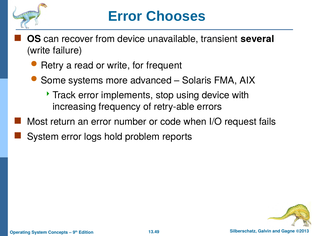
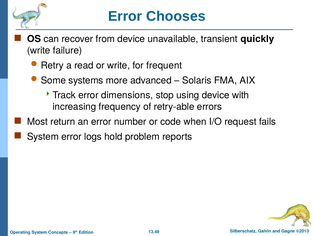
several: several -> quickly (257, 39)
implements: implements -> dimensions (127, 95)
